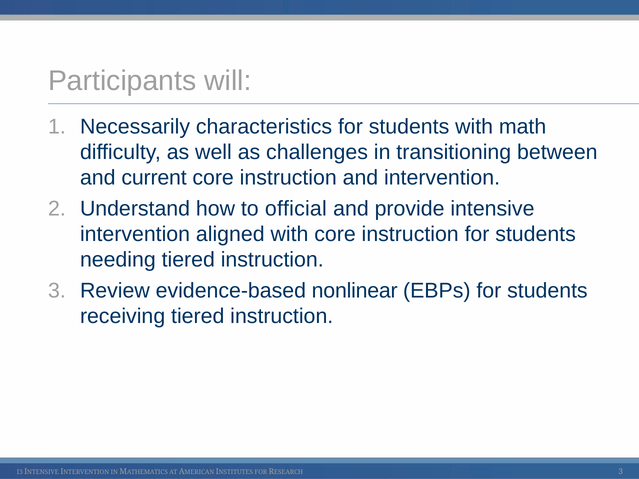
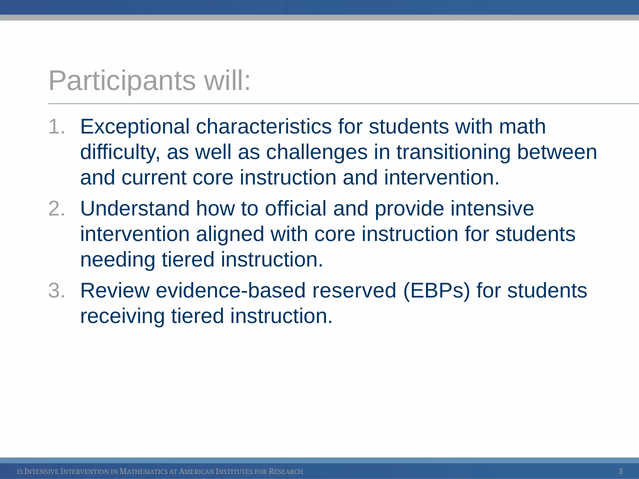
Necessarily: Necessarily -> Exceptional (135, 127)
nonlinear: nonlinear -> reserved (354, 291)
